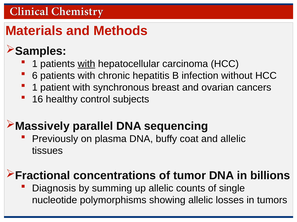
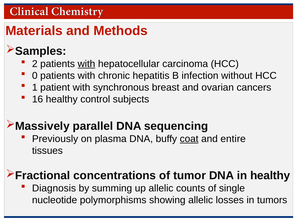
1: 1 -> 2 (35, 64)
6: 6 -> 0 (35, 76)
coat underline: none -> present (189, 139)
and allelic: allelic -> entire (233, 139)
in billions: billions -> healthy (270, 176)
